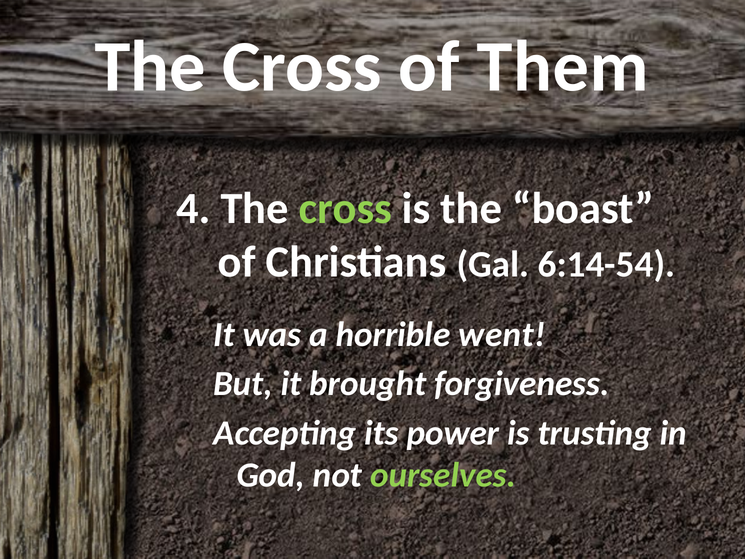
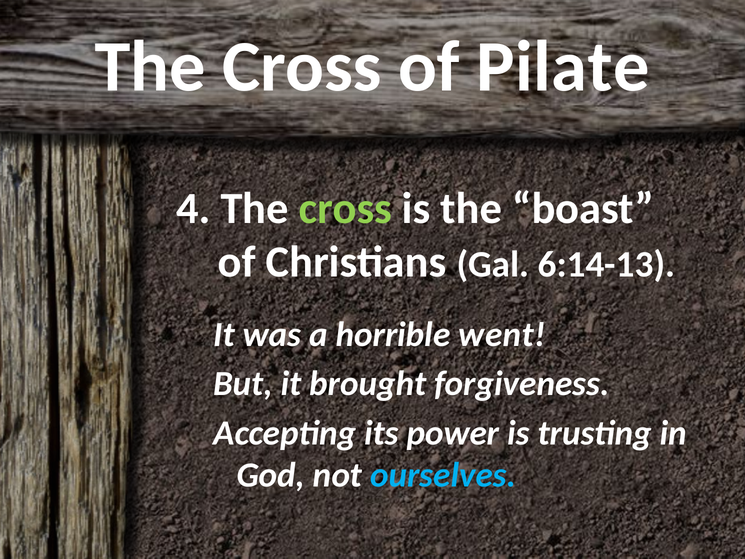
Them: Them -> Pilate (563, 67)
6:14-54: 6:14-54 -> 6:14-13 (606, 264)
ourselves colour: light green -> light blue (443, 475)
